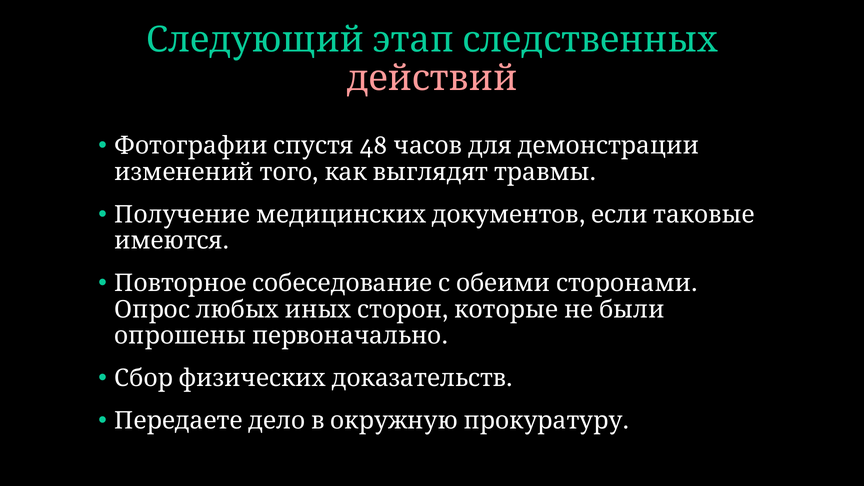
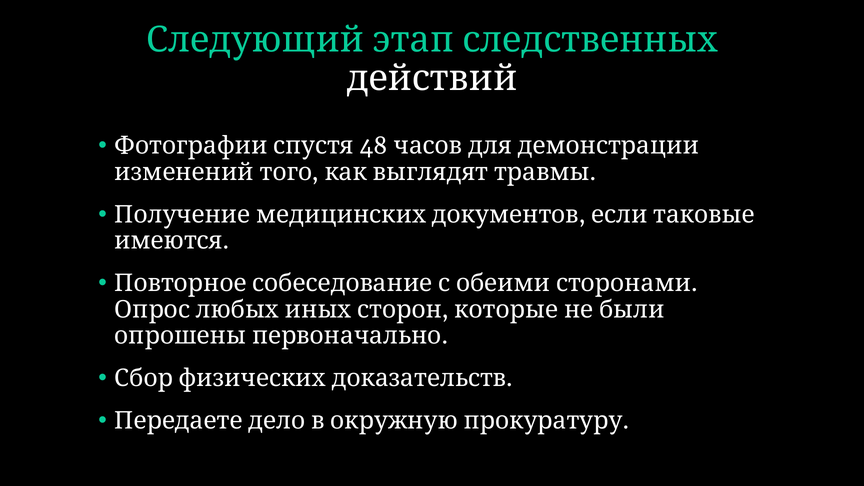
действий colour: pink -> white (432, 79)
